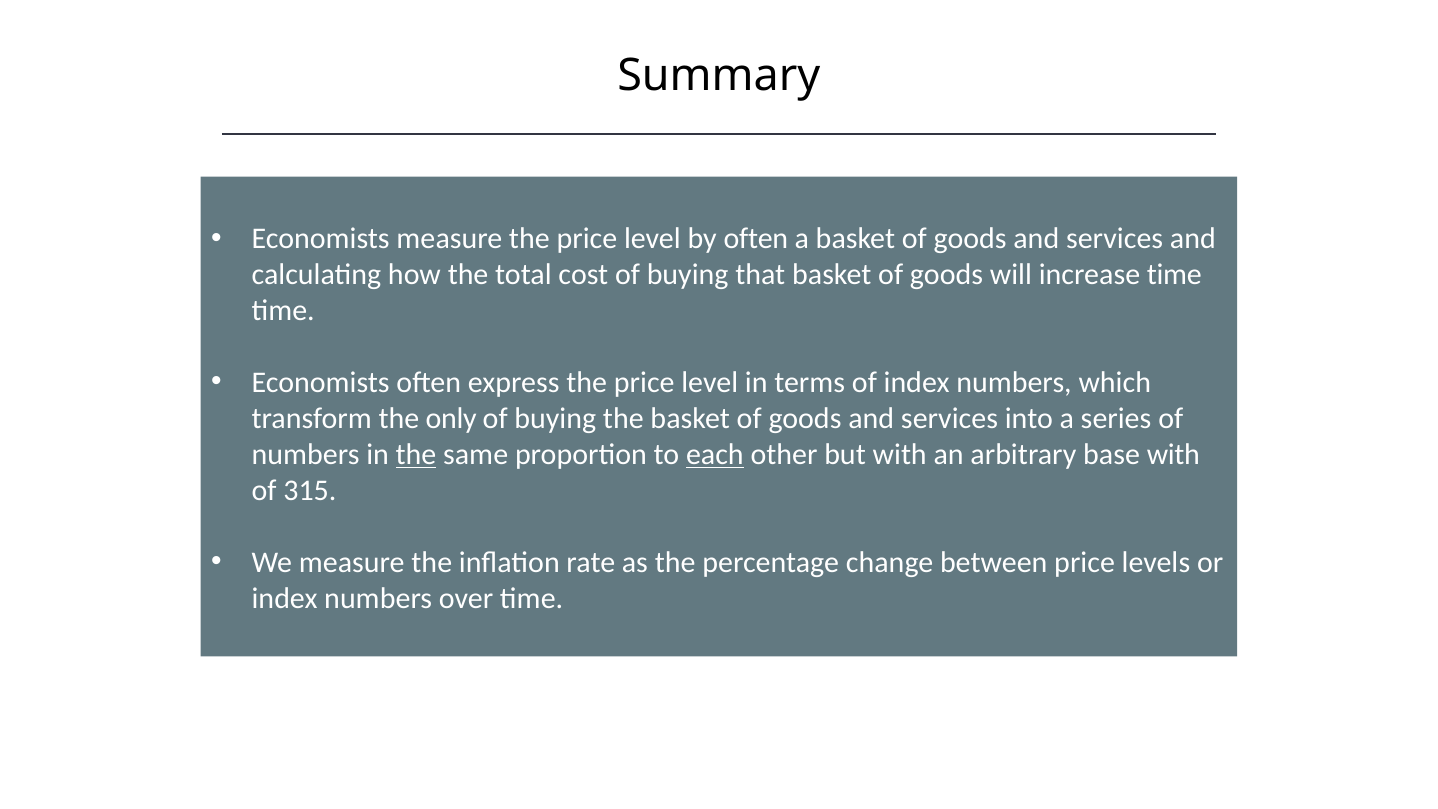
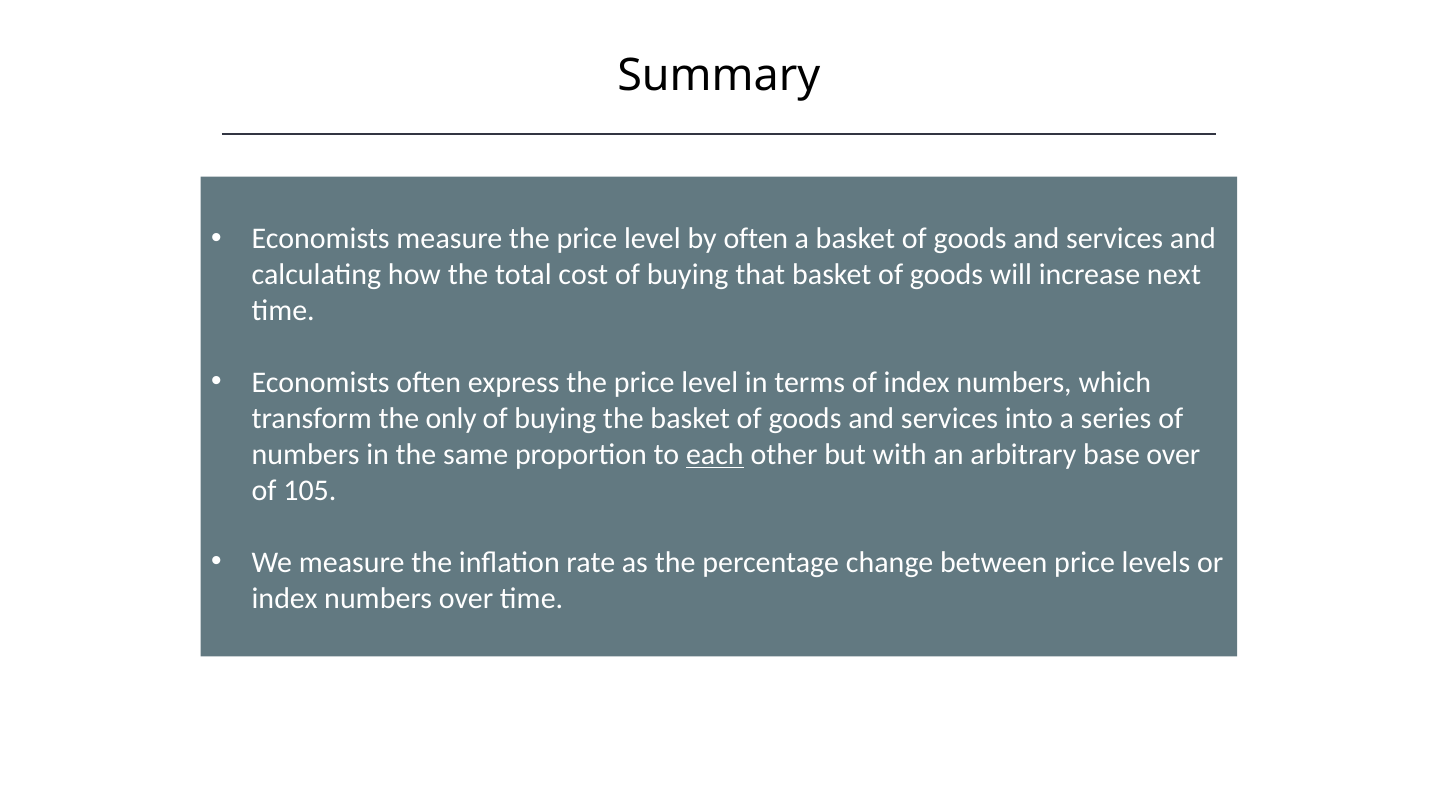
increase time: time -> next (1174, 275)
the underline: present -> none (416, 455)
base with: with -> over (1173, 455)
315: 315 -> 105 (310, 491)
